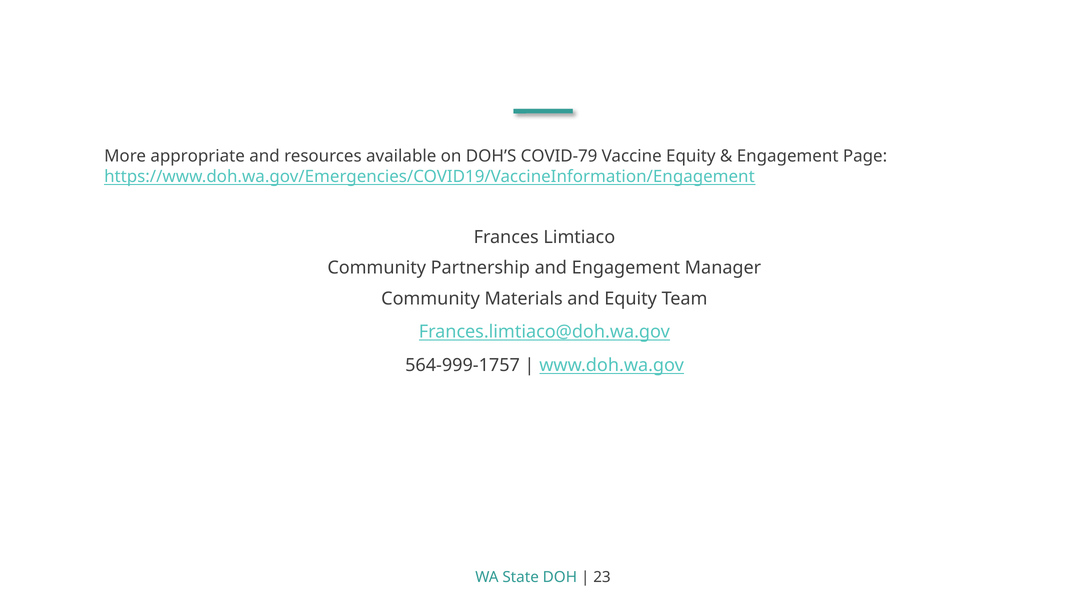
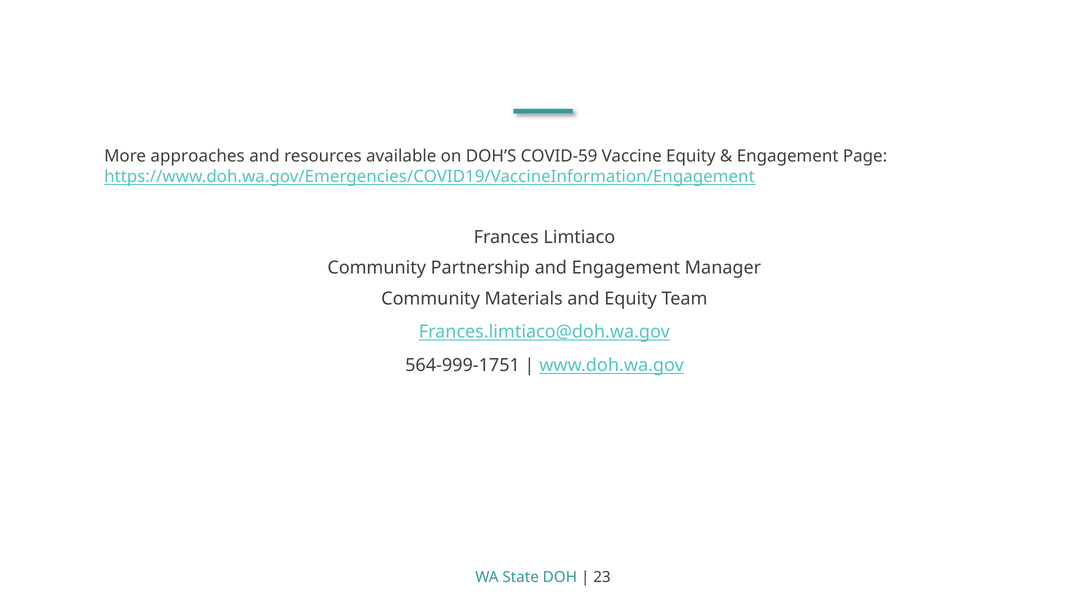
appropriate: appropriate -> approaches (198, 156)
COVID-79: COVID-79 -> COVID-59 (559, 156)
564-999-1757: 564-999-1757 -> 564-999-1751 (463, 365)
